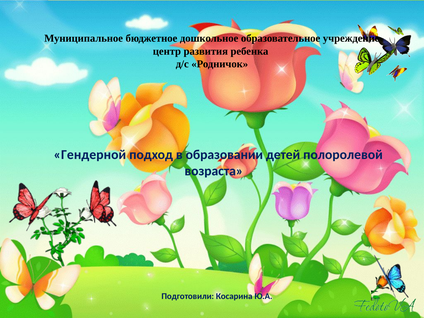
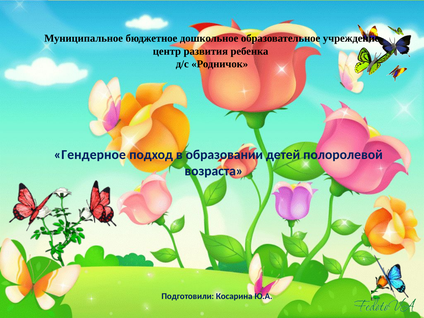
Гендерной: Гендерной -> Гендерное (90, 155)
